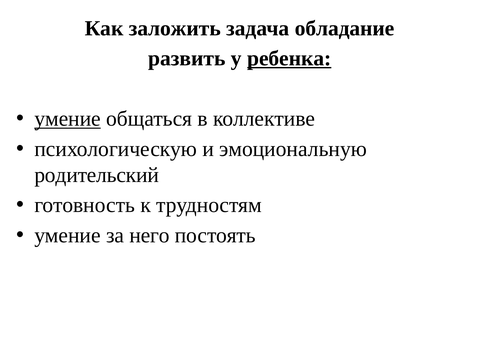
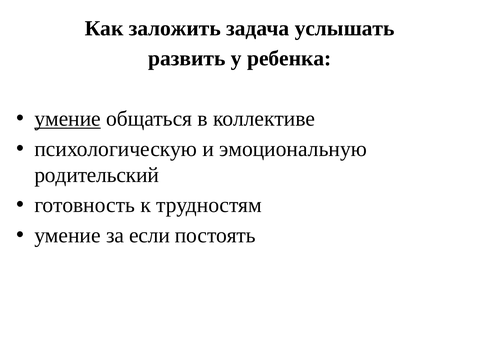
обладание: обладание -> услышать (345, 28)
ребенка underline: present -> none (289, 58)
него: него -> если (150, 235)
